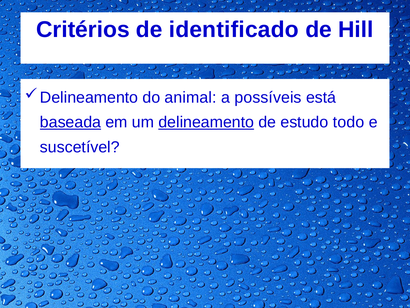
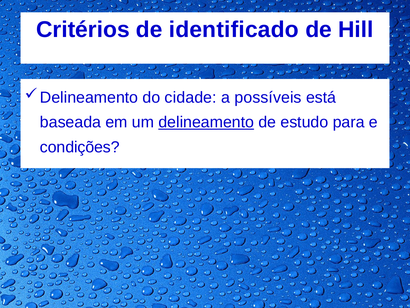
animal: animal -> cidade (191, 97)
baseada underline: present -> none (71, 122)
todo: todo -> para (349, 122)
suscetível: suscetível -> condições (80, 147)
